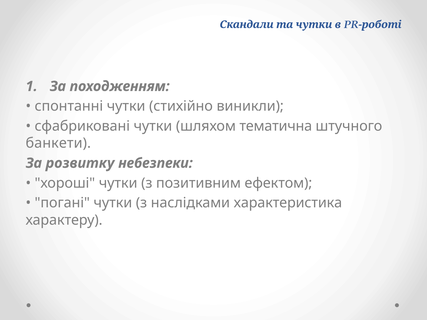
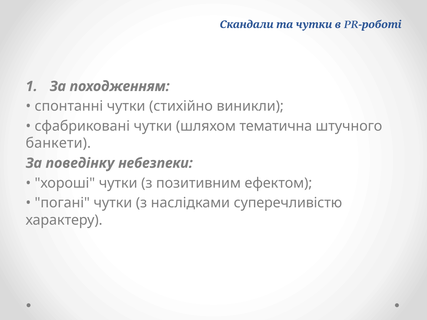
розвитку: розвитку -> поведінку (80, 163)
характеристика: характеристика -> суперечливістю (288, 203)
